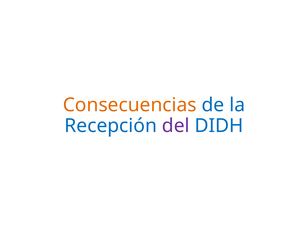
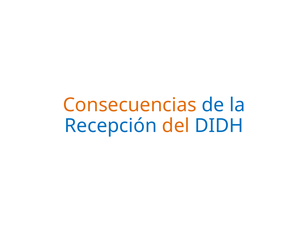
del colour: purple -> orange (176, 126)
